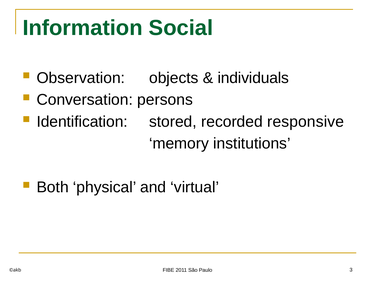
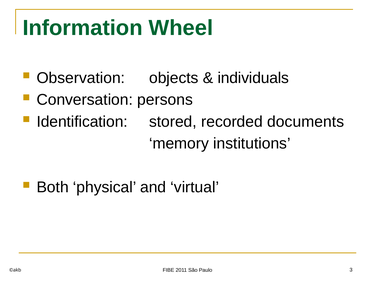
Social: Social -> Wheel (181, 28)
responsive: responsive -> documents (306, 122)
